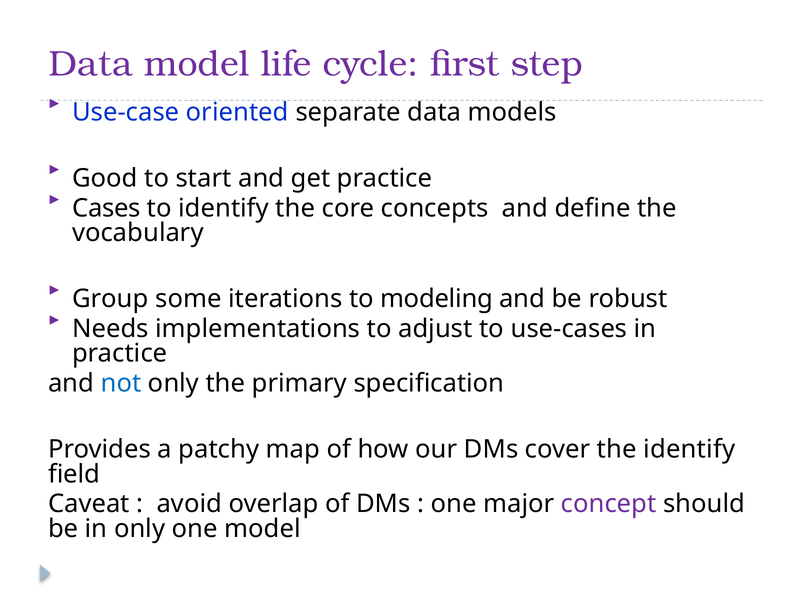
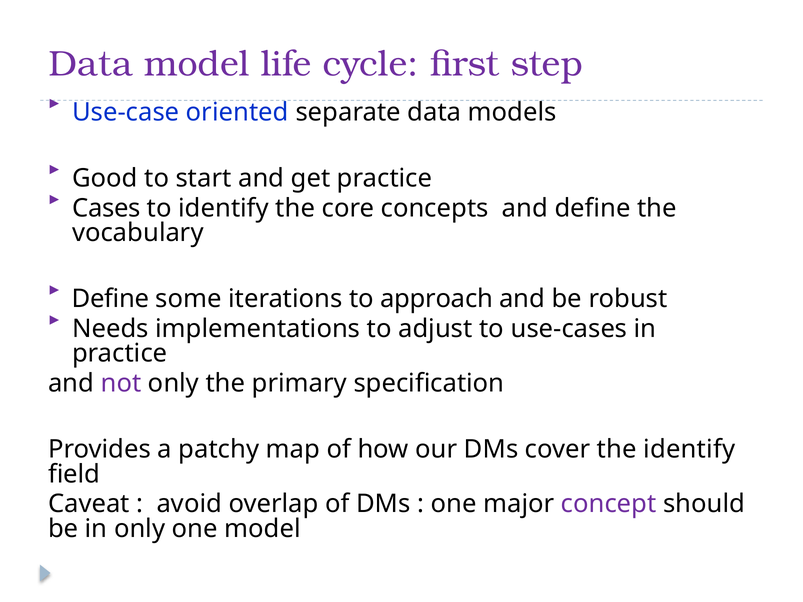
Group: Group -> Define (110, 299)
modeling: modeling -> approach (437, 299)
not colour: blue -> purple (121, 384)
